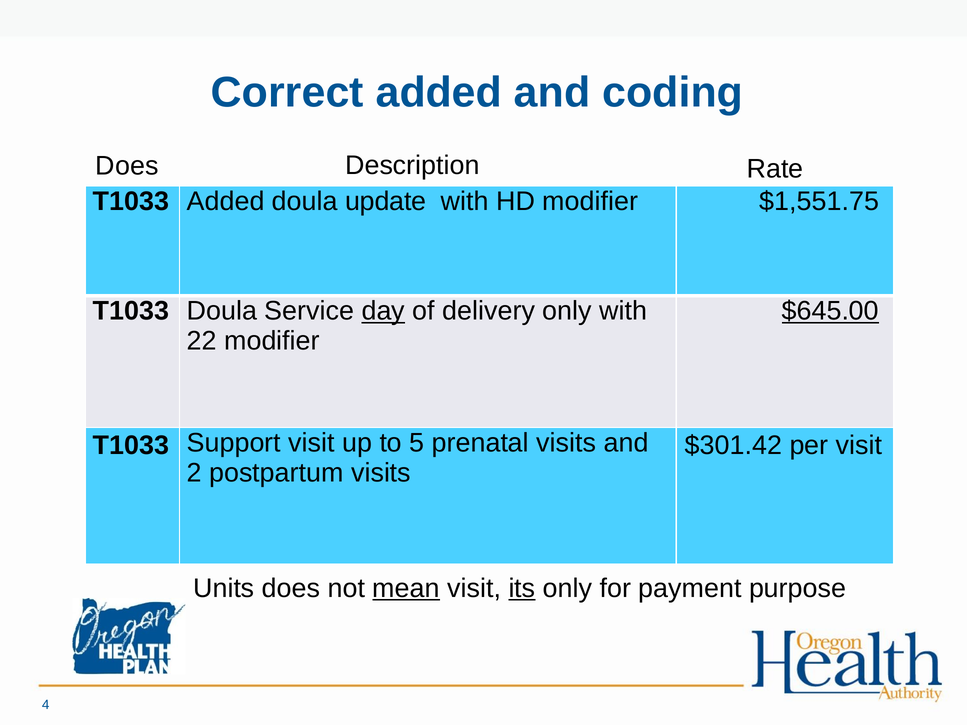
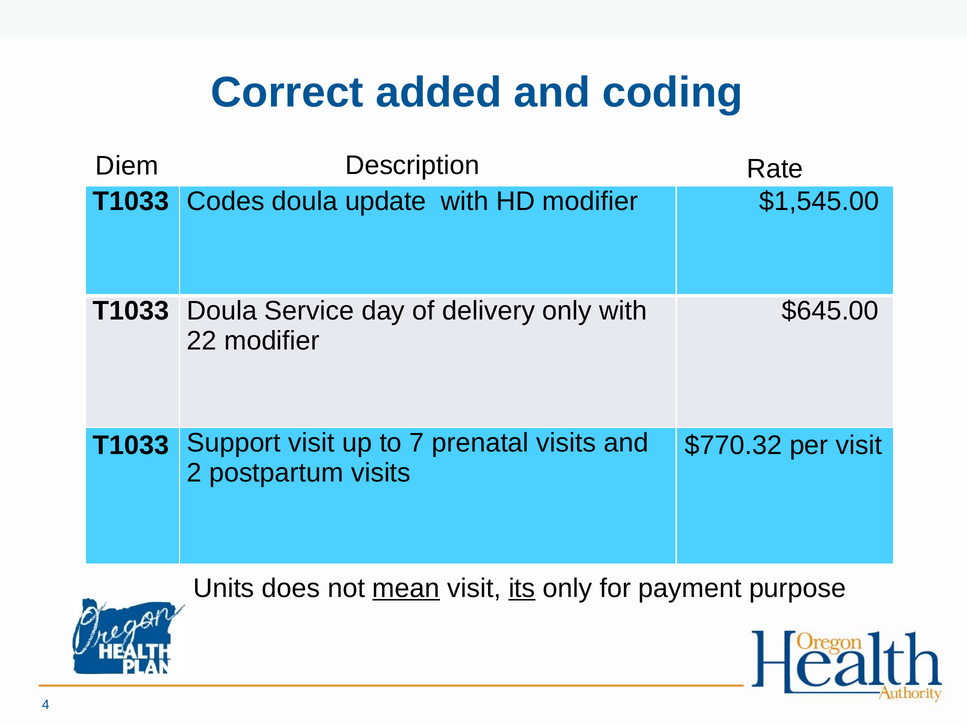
Does: Does -> Diem (127, 166)
T1033 Added: Added -> Codes (226, 201)
$1,551.75: $1,551.75 -> $1,545.00 (819, 201)
day underline: present -> none (383, 311)
$645.00 underline: present -> none (830, 311)
5: 5 -> 7 (417, 443)
$301.42: $301.42 -> $770.32 (733, 445)
